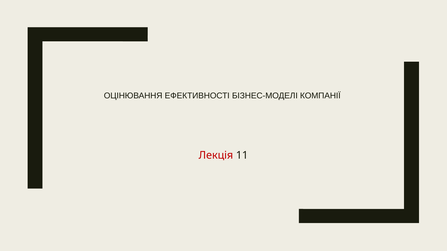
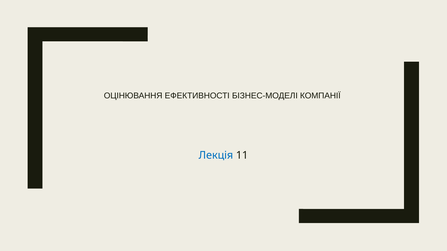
Лекція colour: red -> blue (216, 155)
